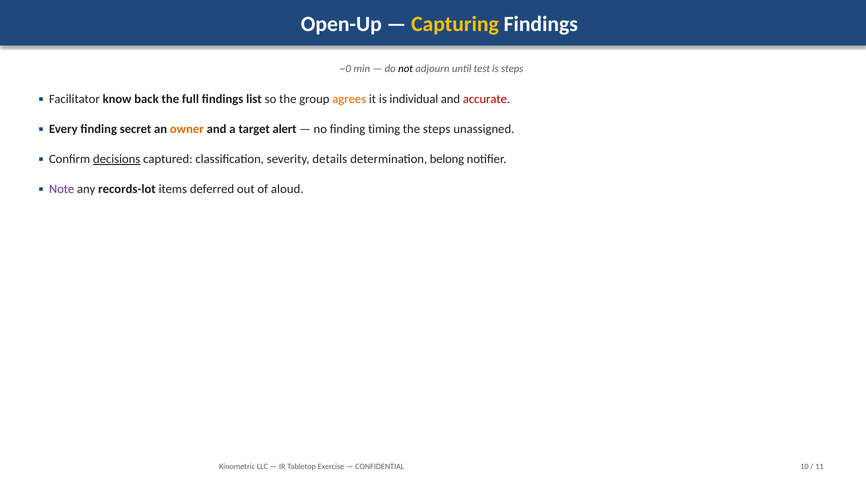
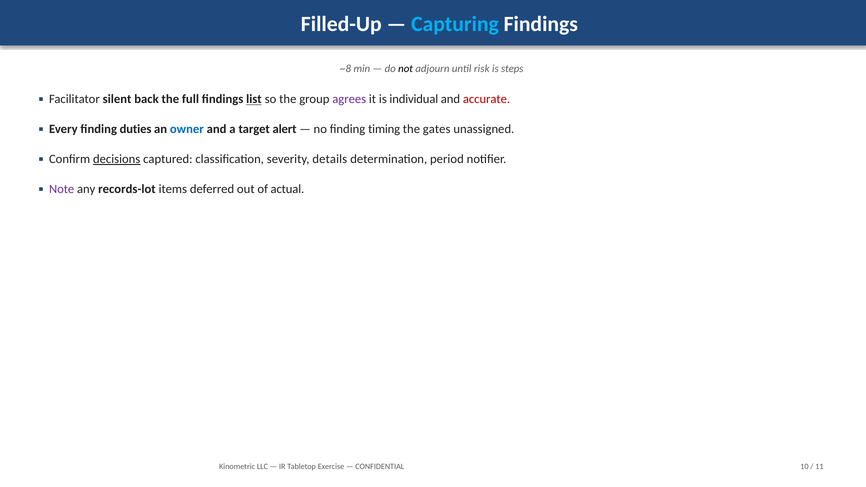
Open-Up: Open-Up -> Filled-Up (341, 24)
Capturing colour: yellow -> light blue (455, 24)
~0: ~0 -> ~8 (346, 69)
test: test -> risk (482, 69)
know: know -> silent (117, 99)
list underline: none -> present (254, 99)
agrees colour: orange -> purple (349, 99)
secret: secret -> duties (136, 129)
owner colour: orange -> blue (187, 129)
the steps: steps -> gates (437, 129)
belong: belong -> period (447, 159)
aloud: aloud -> actual (287, 189)
